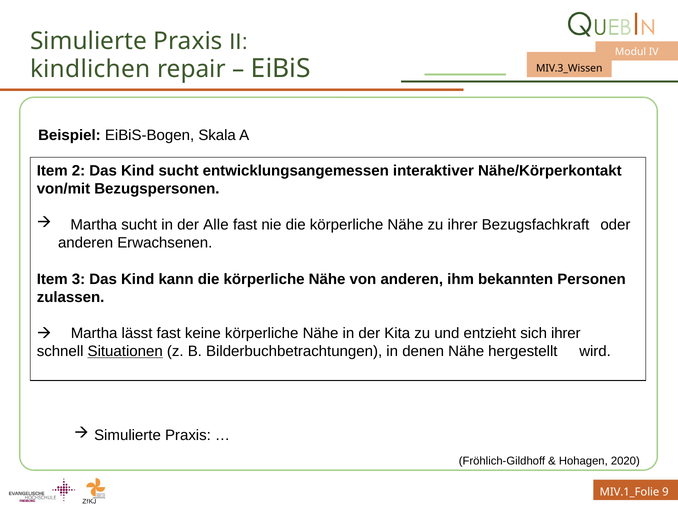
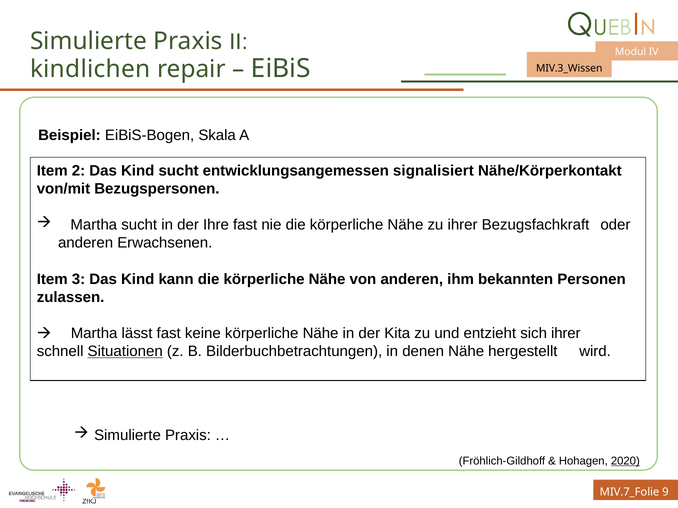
interaktiver: interaktiver -> signalisiert (433, 171)
Alle: Alle -> Ihre (216, 225)
2020 underline: none -> present (625, 461)
MIV.1_Folie: MIV.1_Folie -> MIV.7_Folie (630, 492)
